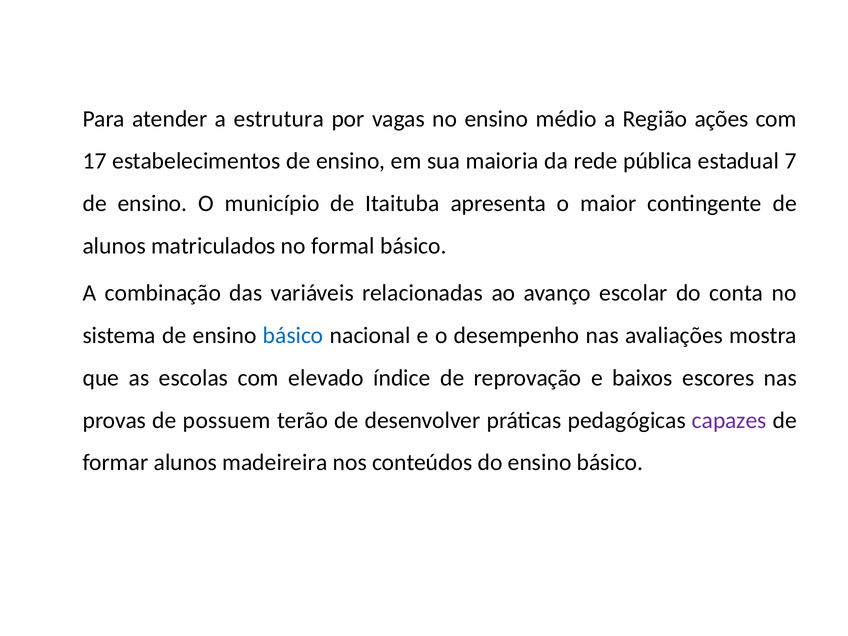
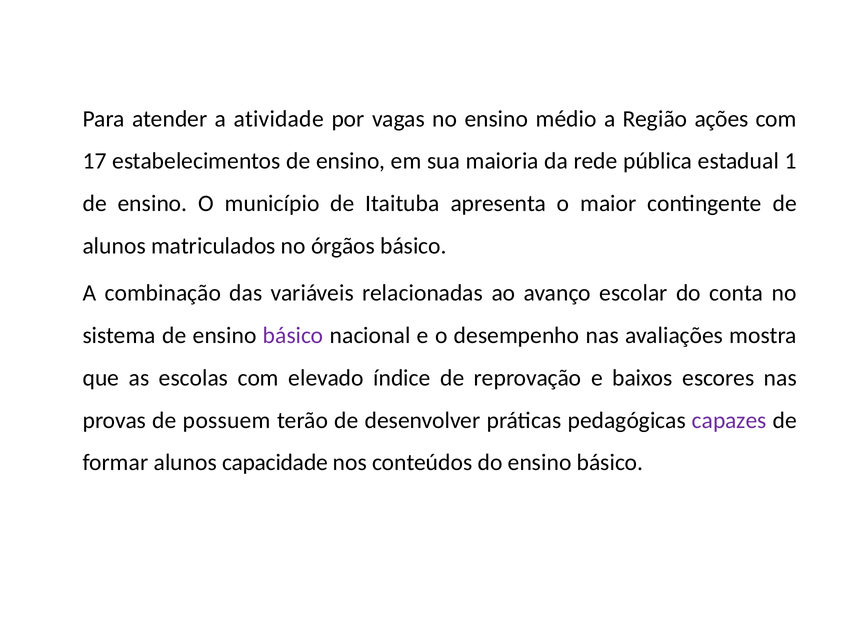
estrutura: estrutura -> atividade (279, 119)
7: 7 -> 1 (791, 161)
formal: formal -> órgãos (343, 246)
básico colour: blue -> purple (293, 335)
madeireira: madeireira -> capacidade (275, 463)
